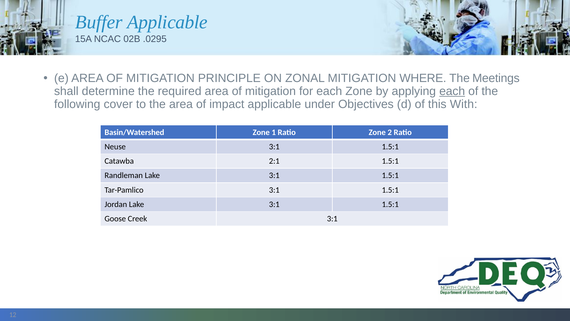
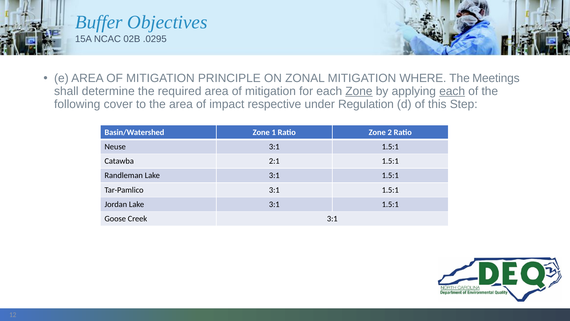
Buffer Applicable: Applicable -> Objectives (167, 22)
Zone underline: none -> present (359, 91)
impact applicable: applicable -> respective (274, 104)
Objectives: Objectives -> Regulation (366, 104)
With: With -> Step (464, 104)
